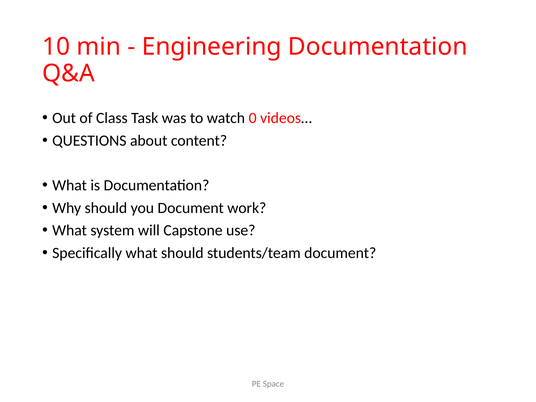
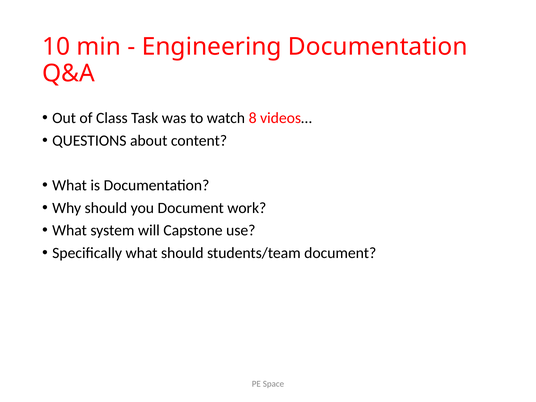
0: 0 -> 8 (253, 118)
